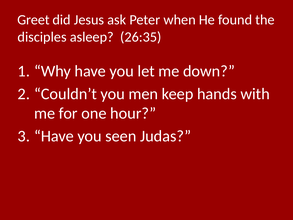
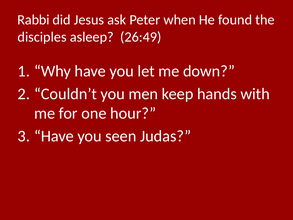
Greet: Greet -> Rabbi (33, 20)
26:35: 26:35 -> 26:49 (141, 37)
